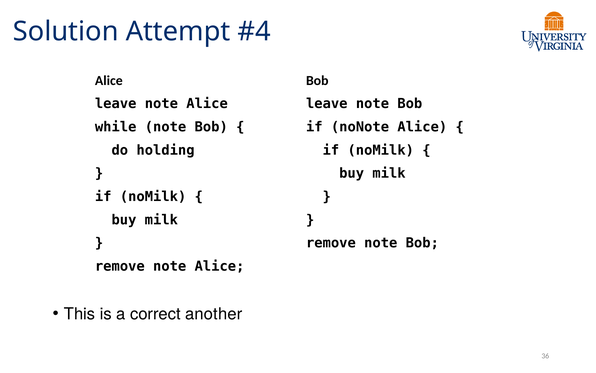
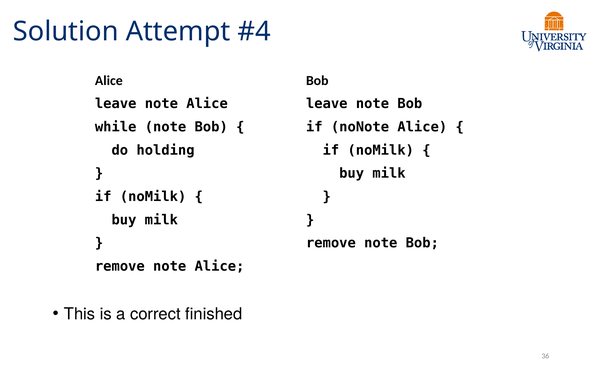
another: another -> finished (214, 314)
